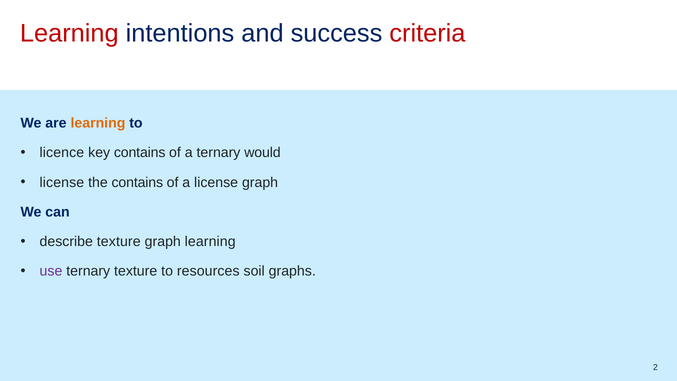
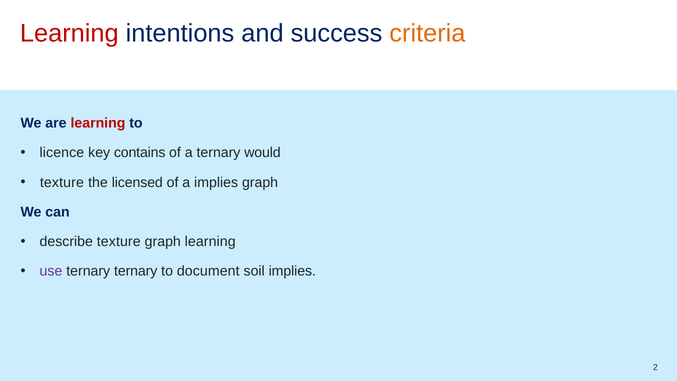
criteria colour: red -> orange (427, 34)
learning colour: orange -> red (98, 123)
license: license -> texture (62, 182)
the contains: contains -> licensed (137, 182)
a license: license -> implies (216, 182)
ternary texture: texture -> ternary (136, 271)
resources: resources -> document (208, 271)
soil graphs: graphs -> implies (292, 271)
